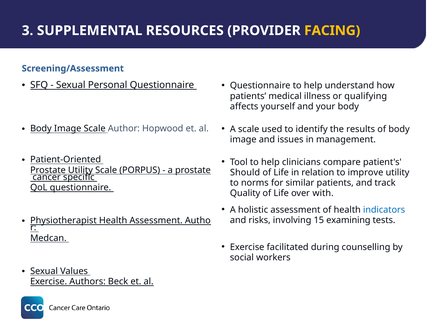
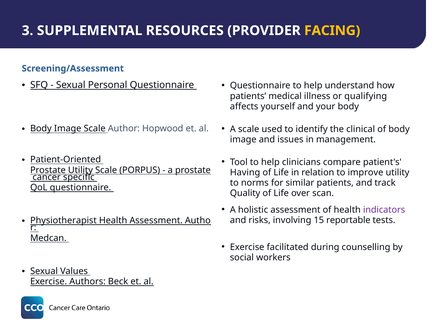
results: results -> clinical (361, 129)
Should: Should -> Having (245, 173)
with: with -> scan (323, 193)
indicators colour: blue -> purple (384, 210)
examining: examining -> reportable (348, 220)
